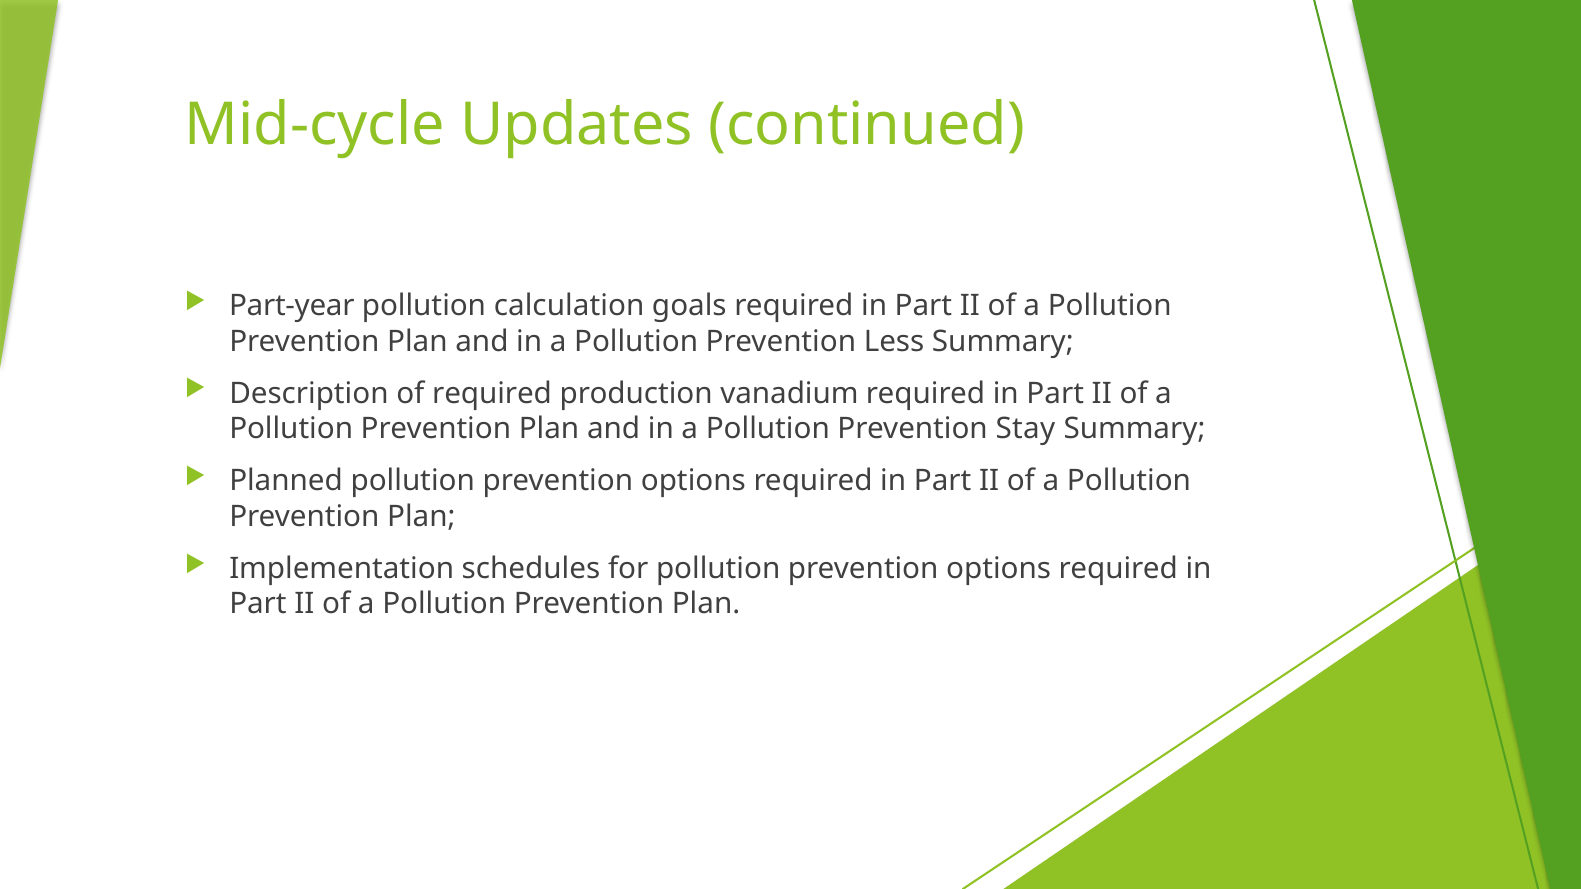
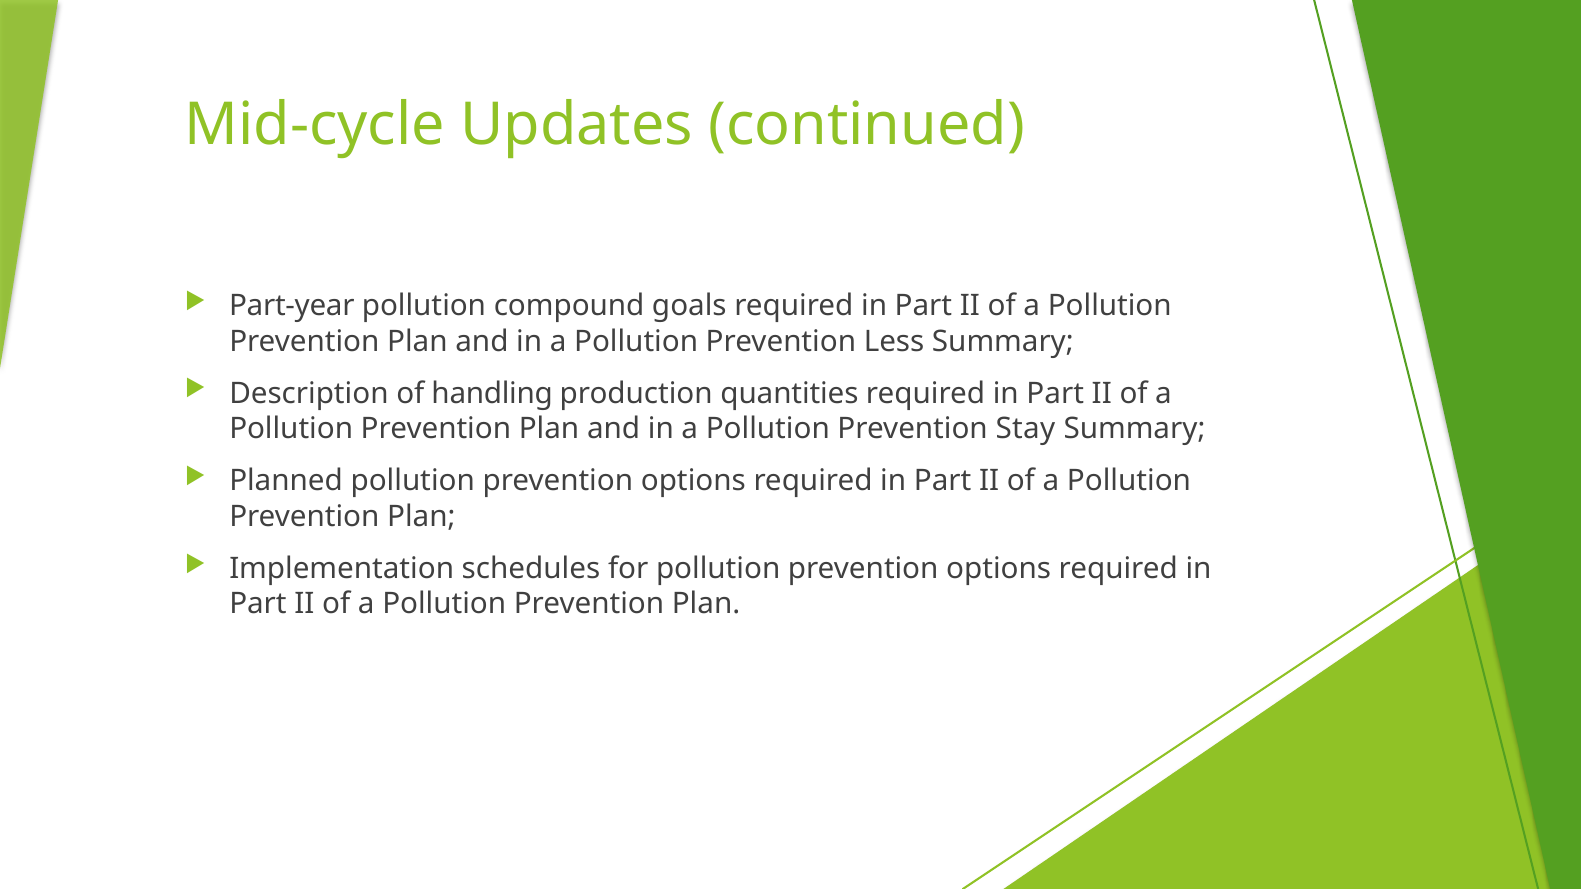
calculation: calculation -> compound (569, 306)
of required: required -> handling (492, 394)
vanadium: vanadium -> quantities (789, 394)
